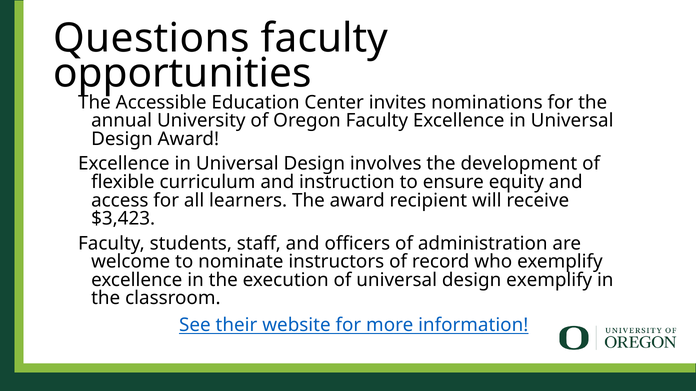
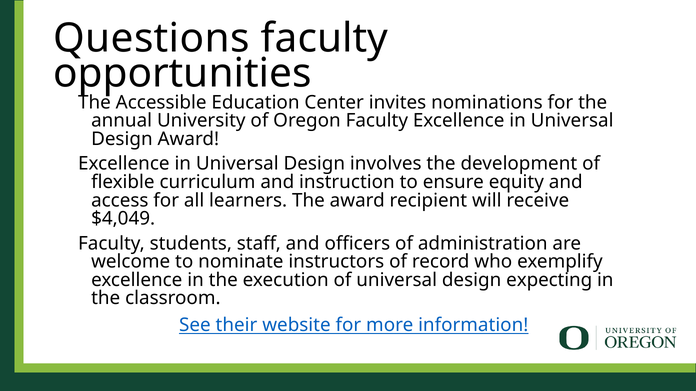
$3,423: $3,423 -> $4,049 (123, 219)
design exemplify: exemplify -> expecting (549, 280)
